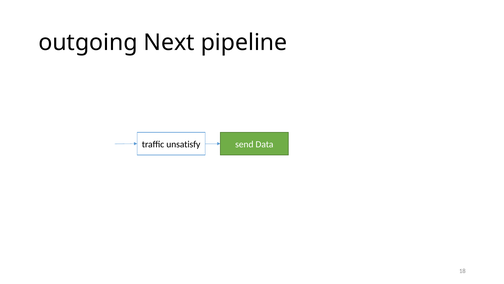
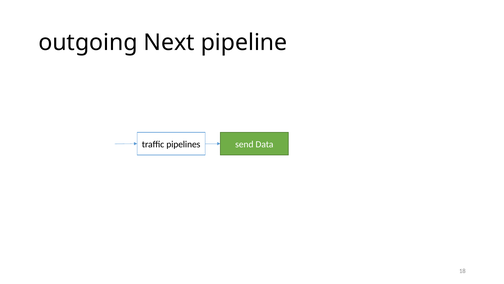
unsatisfy: unsatisfy -> pipelines (183, 144)
